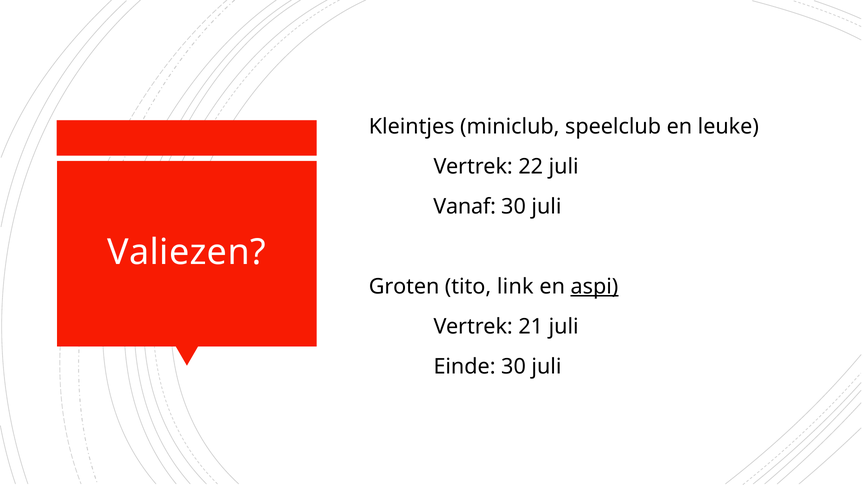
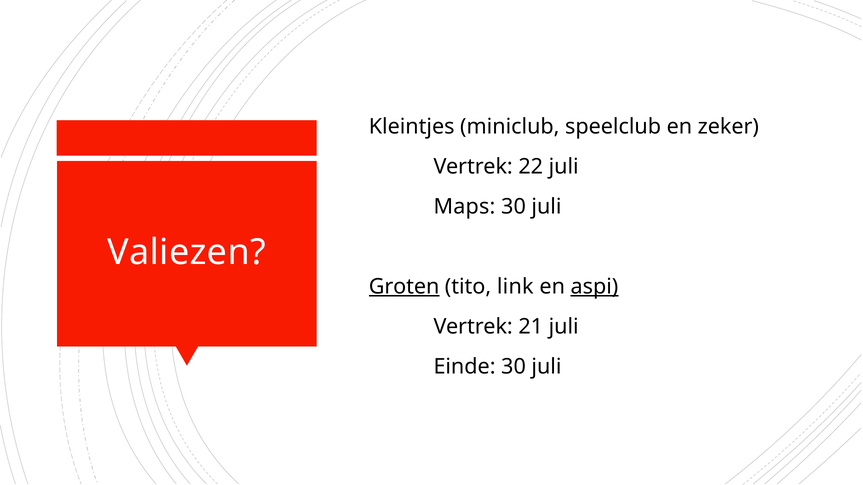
leuke: leuke -> zeker (728, 127)
Vanaf: Vanaf -> Maps (464, 207)
Groten underline: none -> present (404, 287)
